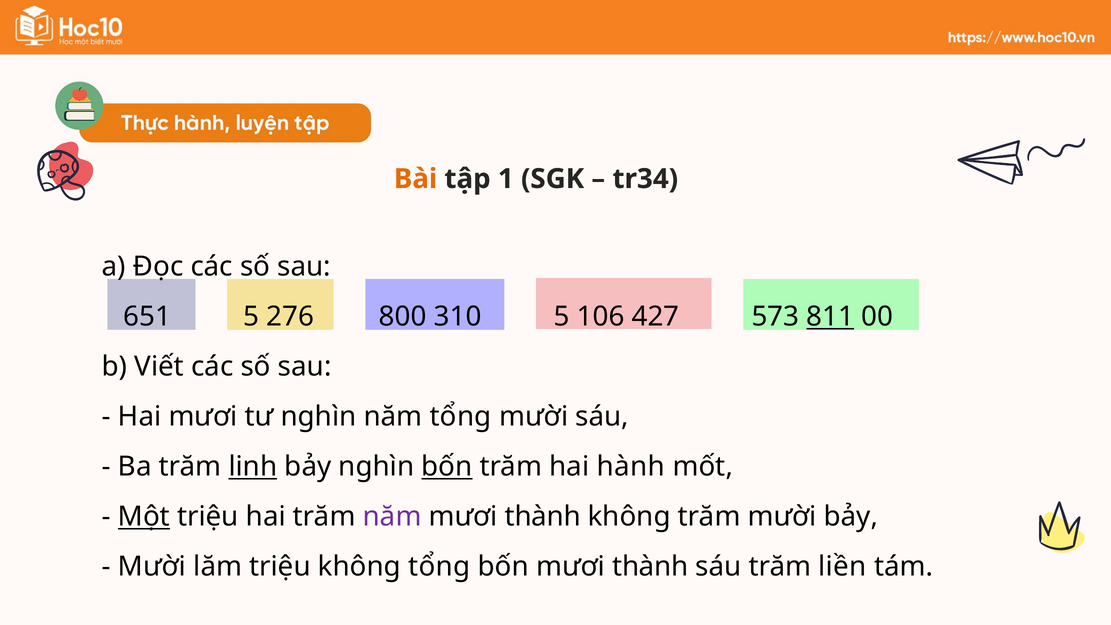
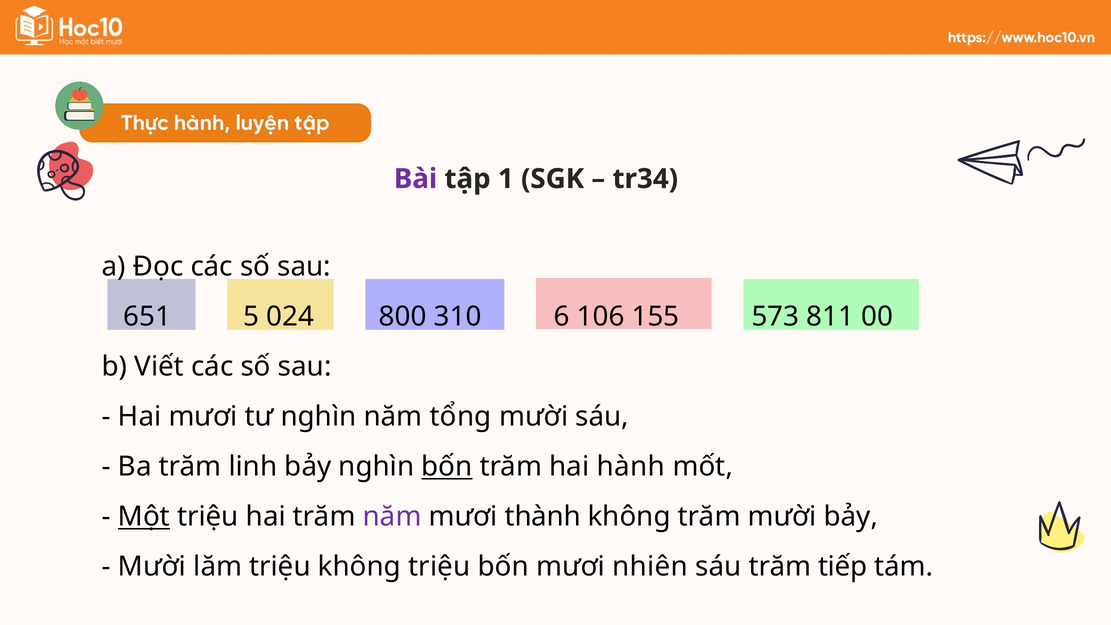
Bài colour: orange -> purple (416, 179)
276: 276 -> 024 (290, 317)
310 5: 5 -> 6 (562, 317)
427: 427 -> 155 (655, 317)
811 underline: present -> none (830, 317)
linh underline: present -> none (253, 467)
không tổng: tổng -> triệu (439, 567)
bốn mươi thành: thành -> nhiên (650, 567)
liền: liền -> tiếp (843, 567)
